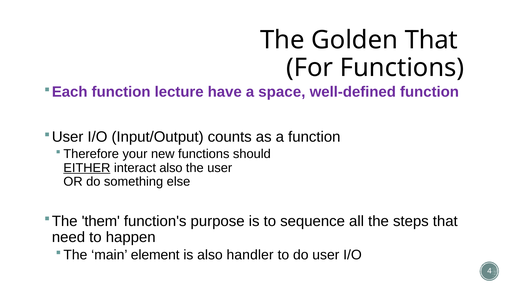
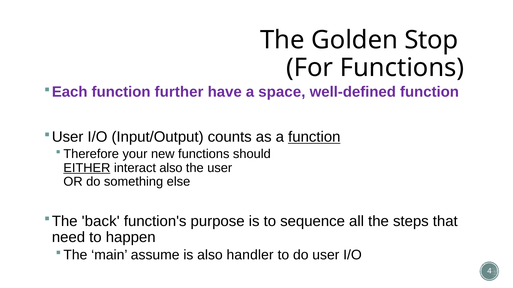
Golden That: That -> Stop (431, 40)
lecture: lecture -> further (179, 92)
function underline: none -> present (314, 137)
them: them -> back (101, 222)
element: element -> assume (155, 255)
